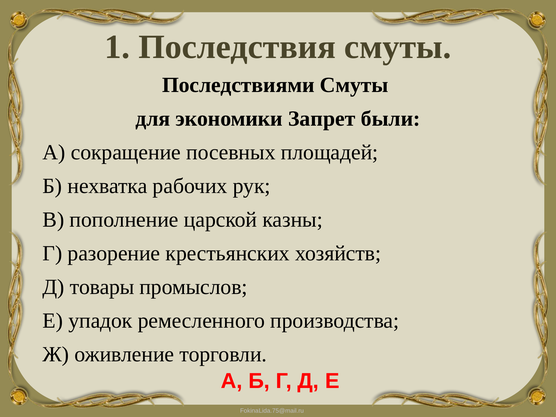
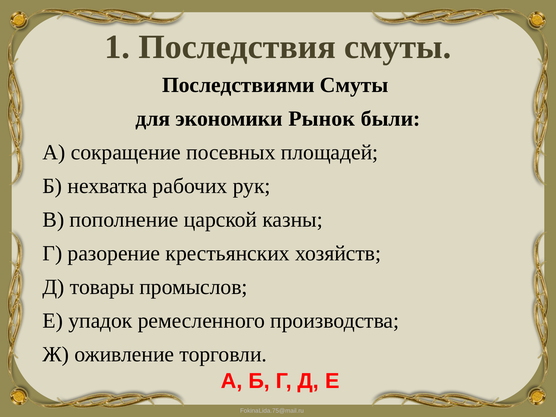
Запрет: Запрет -> Рынок (322, 119)
